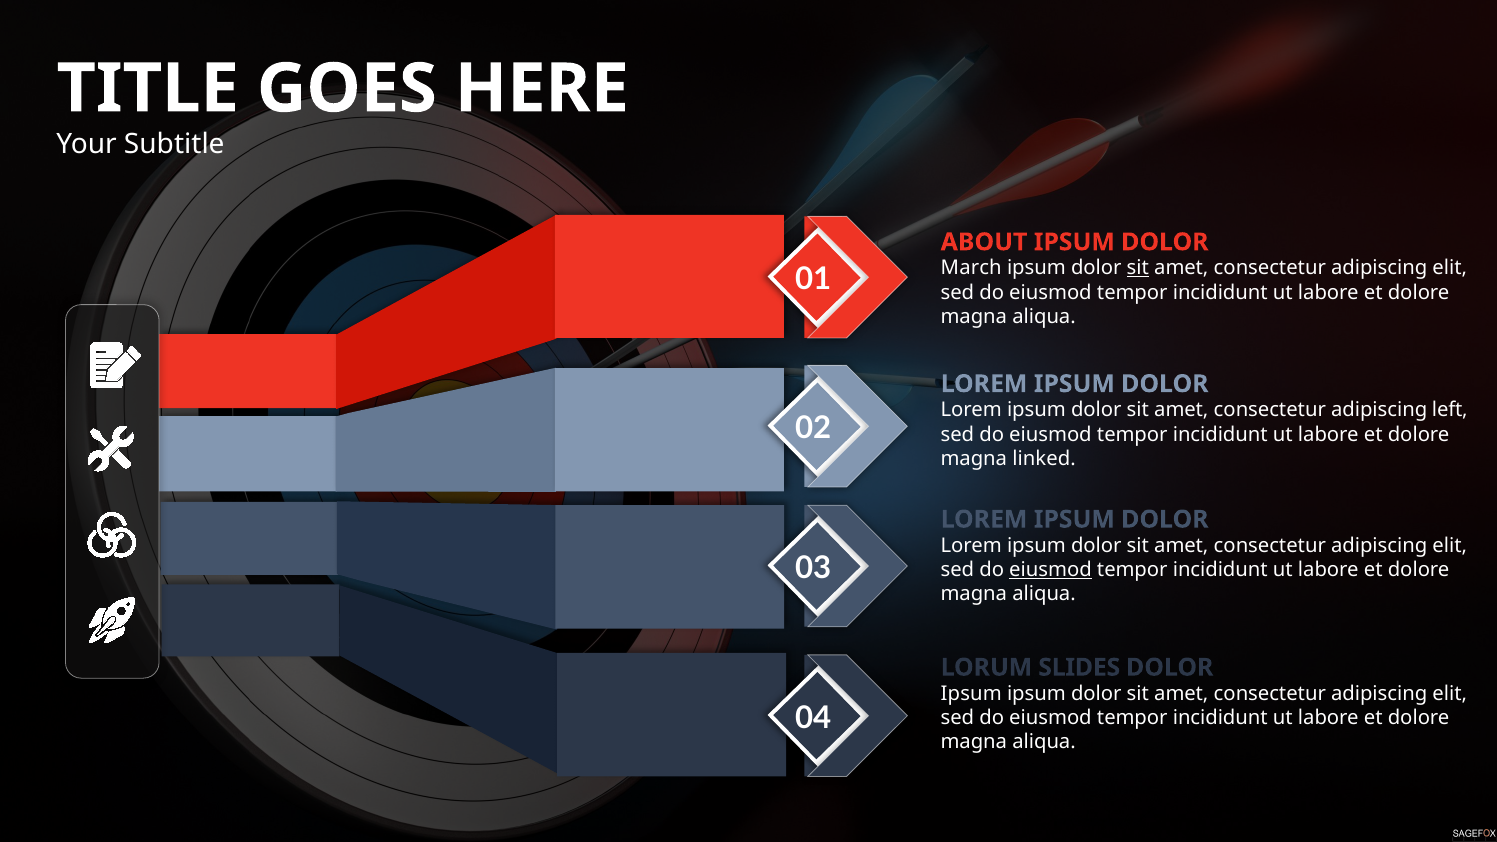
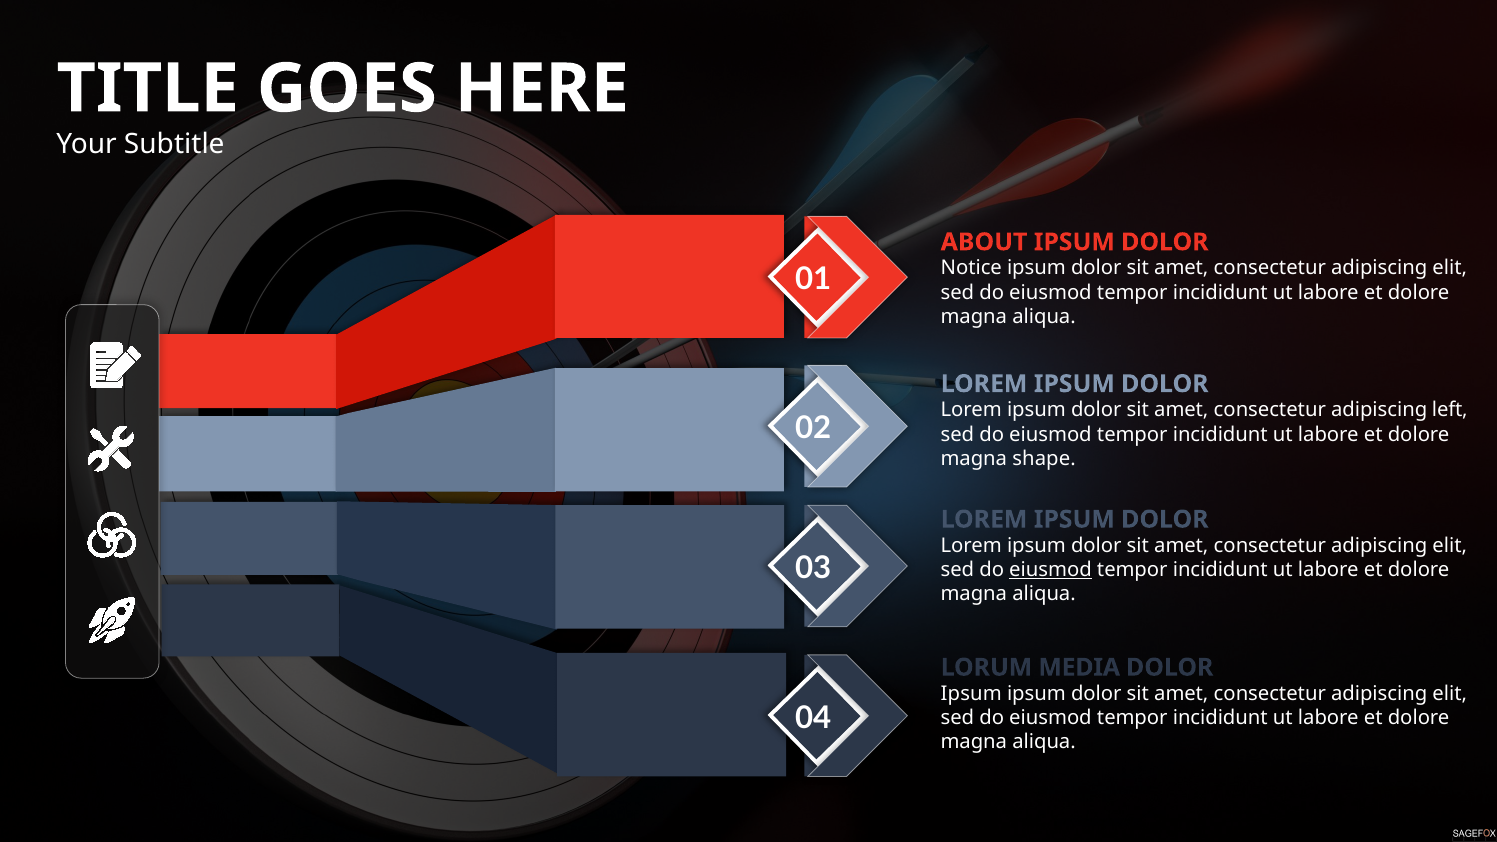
March: March -> Notice (971, 268)
sit underline: present -> none (1138, 268)
linked: linked -> shape (1044, 459)
SLIDES: SLIDES -> MEDIA (1079, 667)
